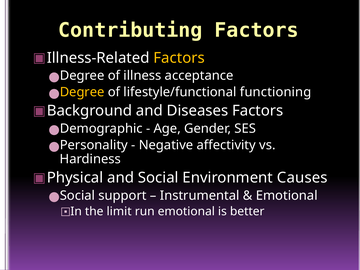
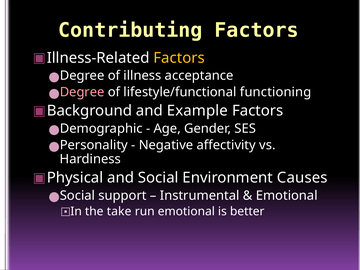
Degree colour: yellow -> pink (82, 92)
Diseases: Diseases -> Example (197, 111)
limit: limit -> take (119, 211)
